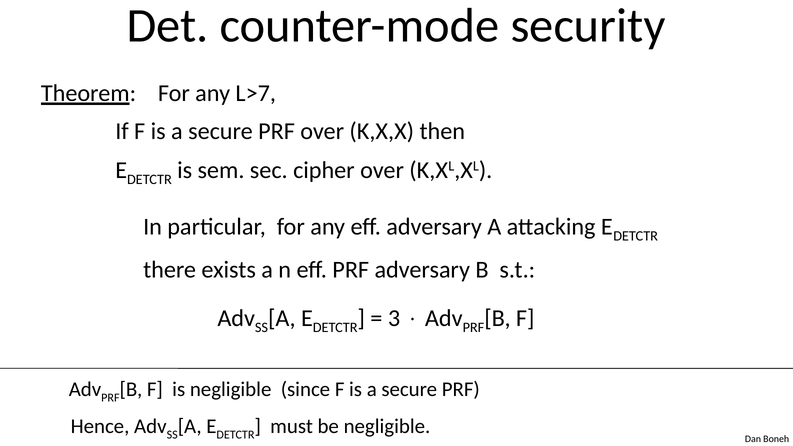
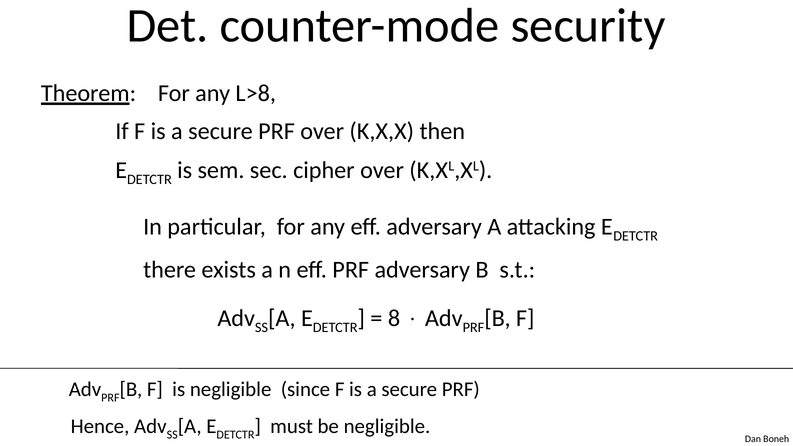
L>7: L>7 -> L>8 (256, 93)
3: 3 -> 8 (394, 318)
